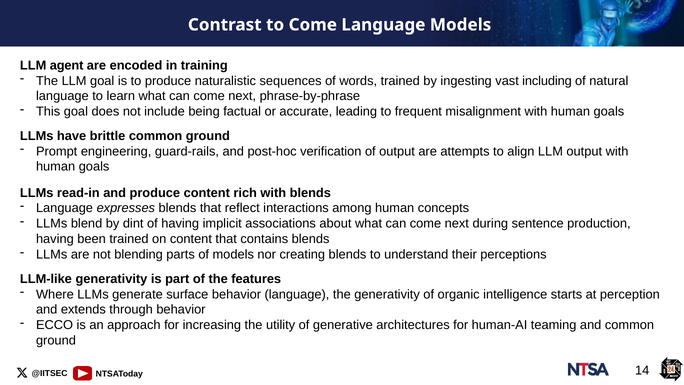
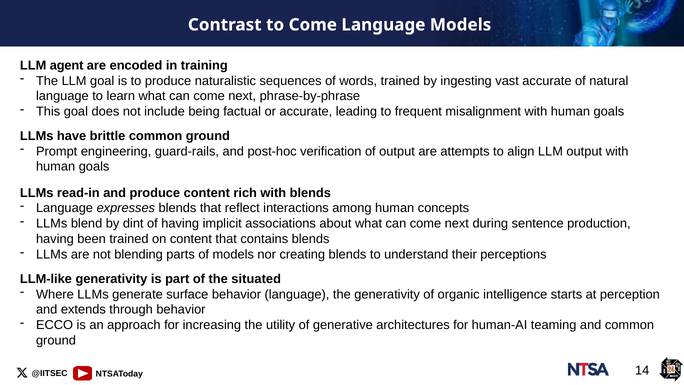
vast including: including -> accurate (547, 81)
features: features -> situated (256, 279)
